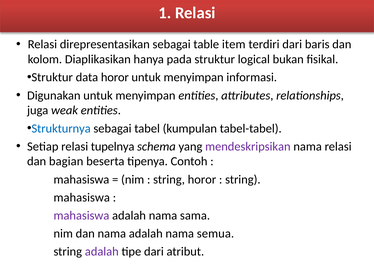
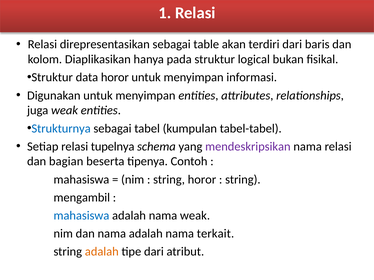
item: item -> akan (234, 44)
mahasiswa: mahasiswa -> mengambil (82, 198)
mahasiswa colour: purple -> blue (81, 216)
nama sama: sama -> weak (195, 216)
semua: semua -> terkait (215, 234)
adalah colour: purple -> orange (102, 252)
